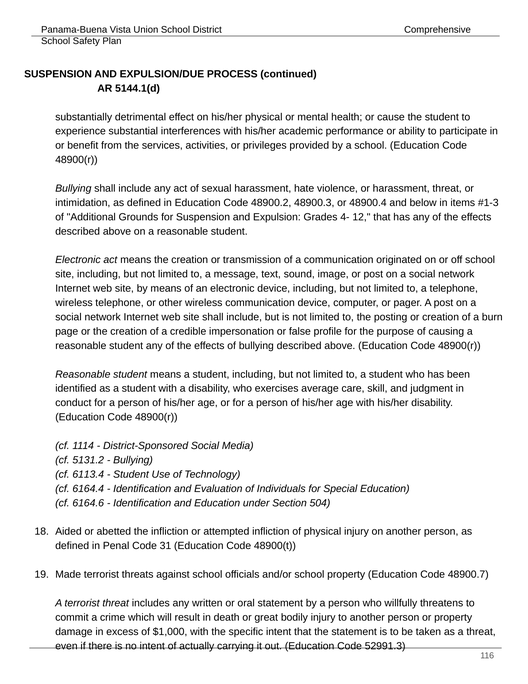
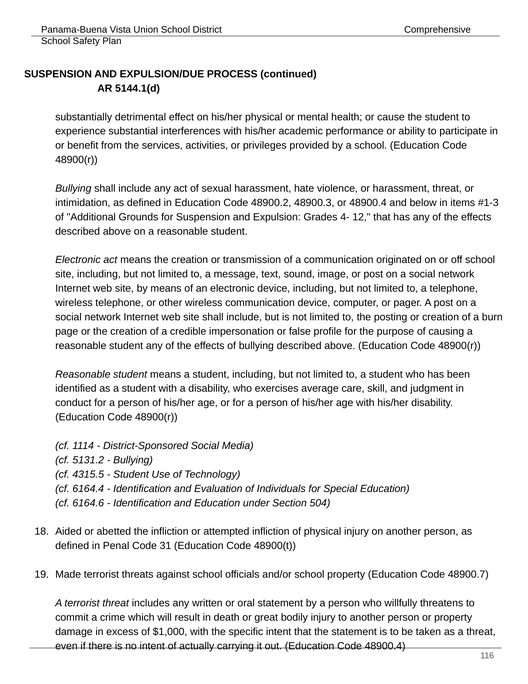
6113.4: 6113.4 -> 4315.5 (88, 474)
Code 52991.3: 52991.3 -> 48900.4 (385, 645)
